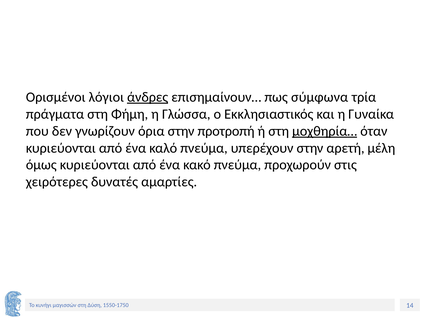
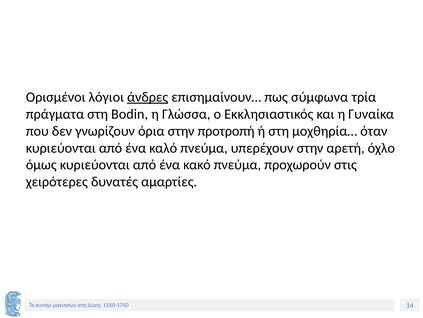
Φήμη: Φήμη -> Bodin (130, 114)
μοχθηρία… underline: present -> none (325, 131)
μέλη: μέλη -> όχλο (381, 148)
